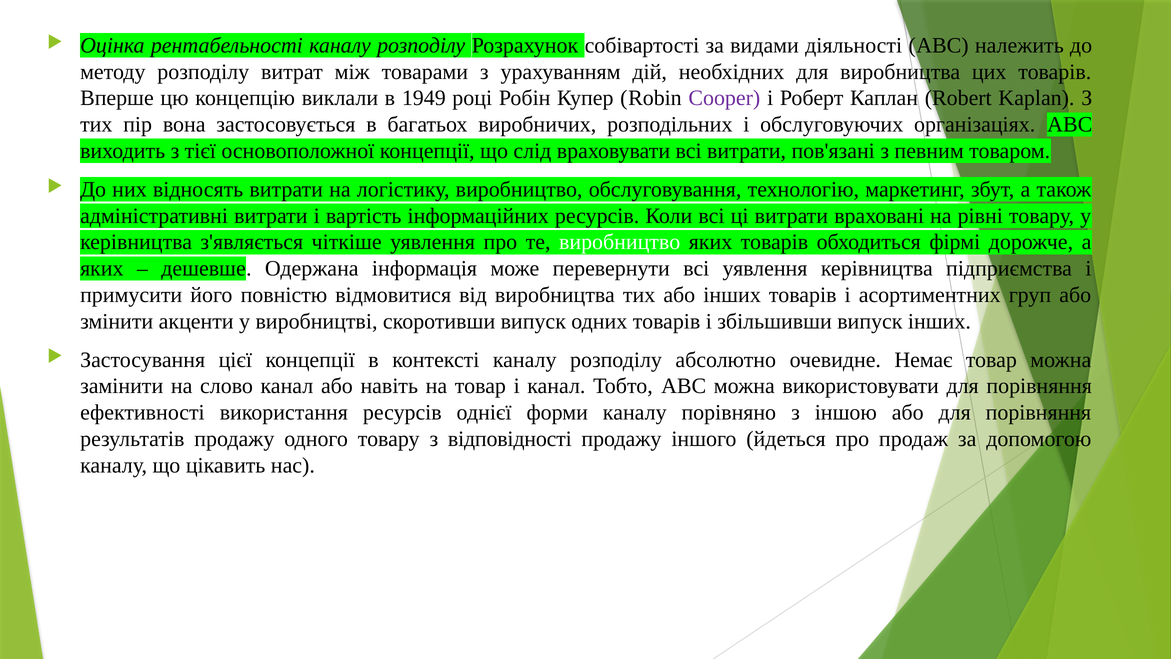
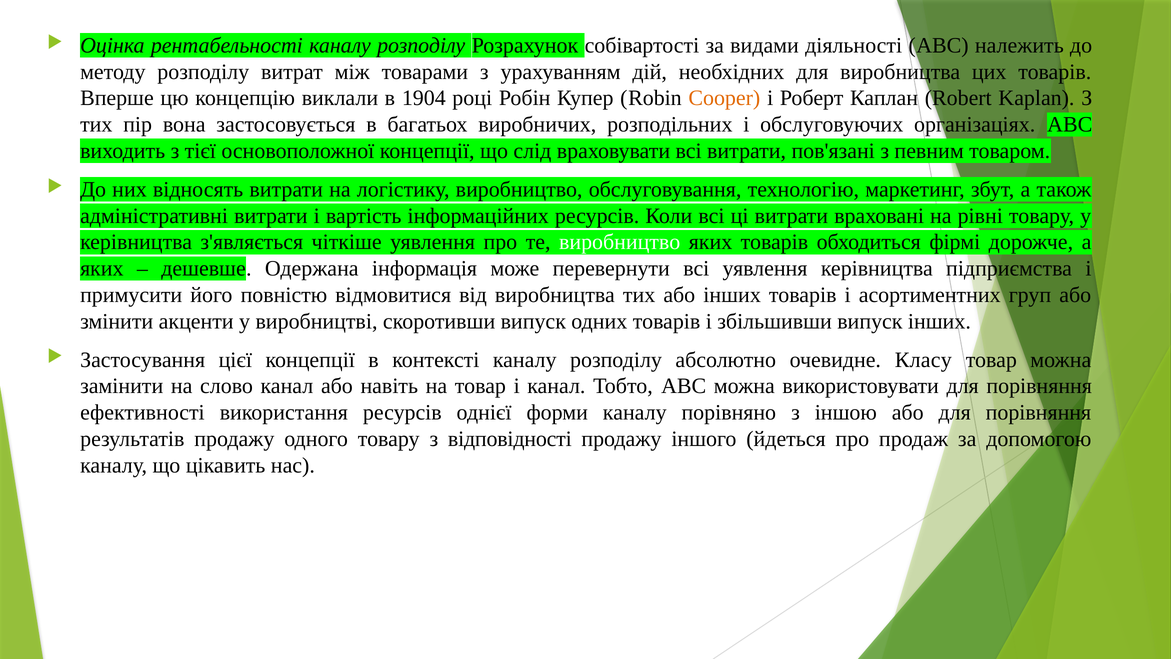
1949: 1949 -> 1904 (424, 98)
Cooper colour: purple -> orange (724, 98)
Немає: Немає -> Класу (923, 360)
